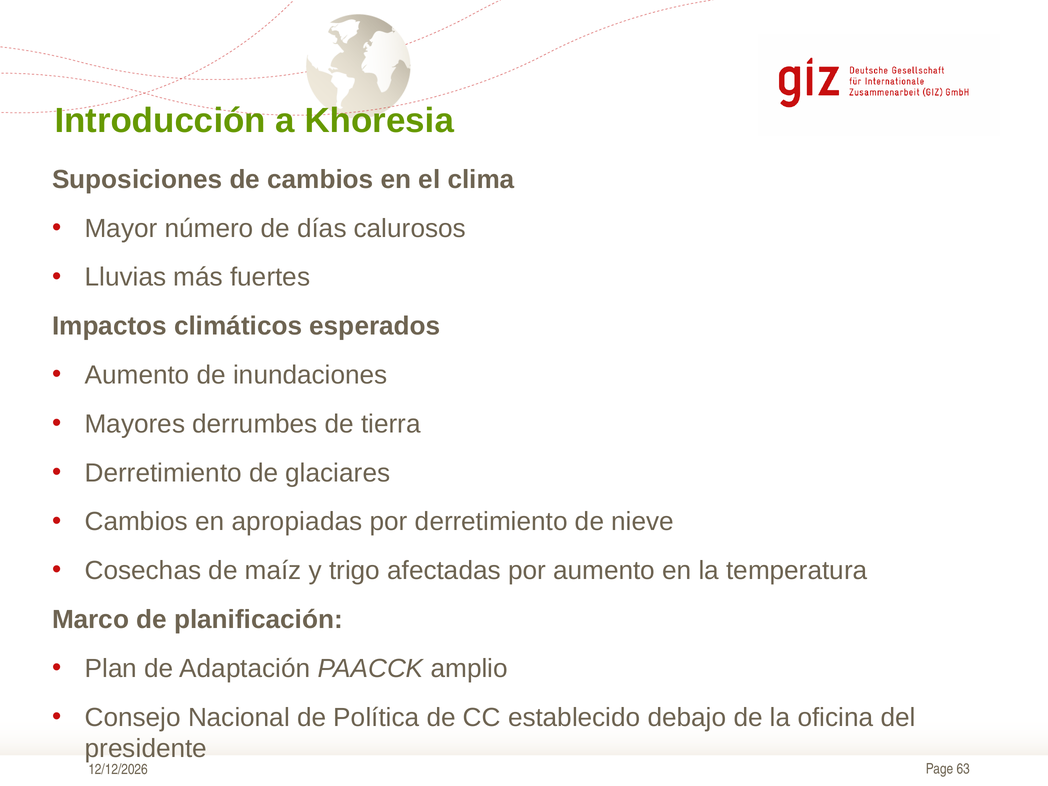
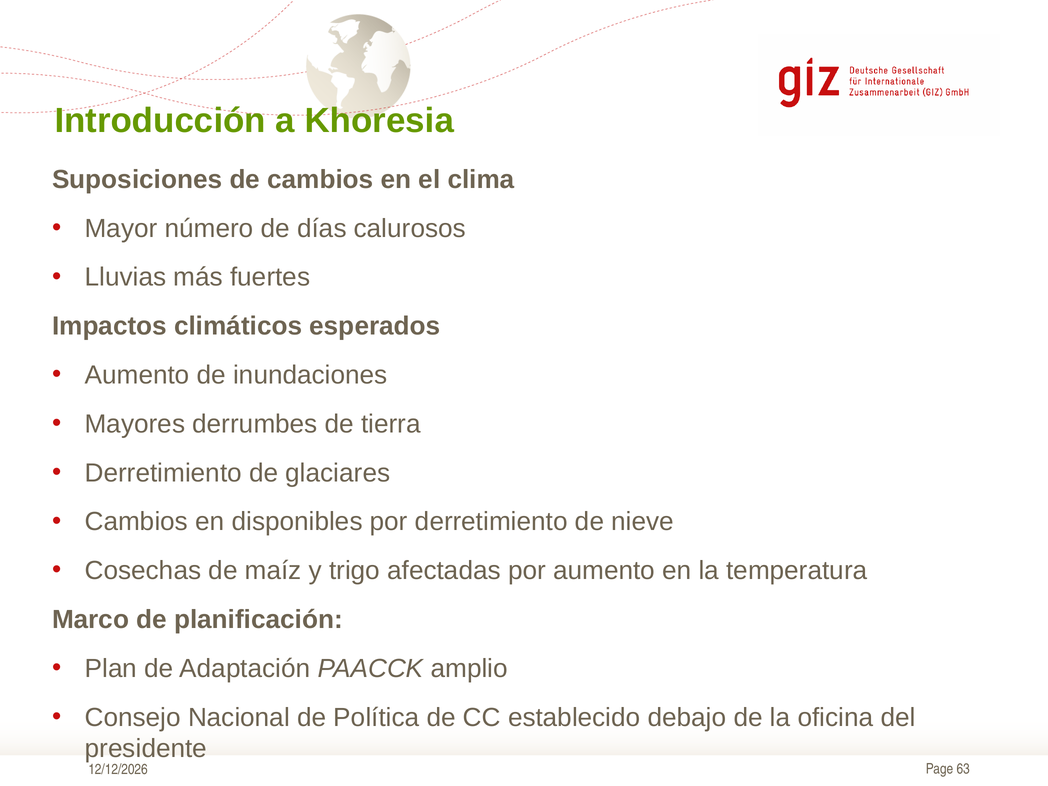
apropiadas: apropiadas -> disponibles (297, 522)
